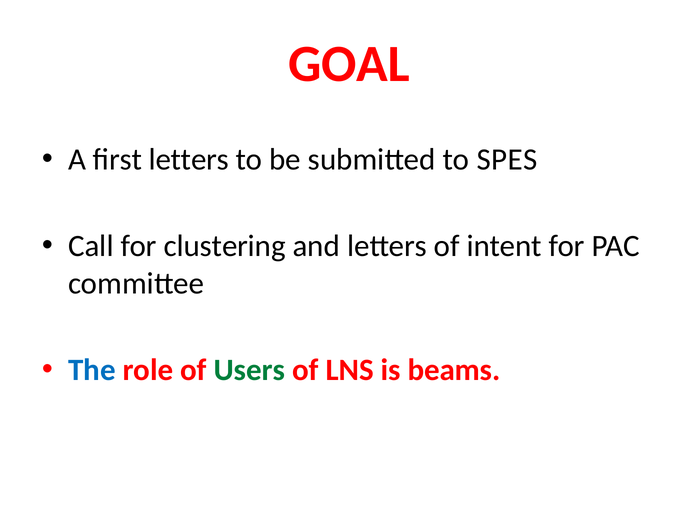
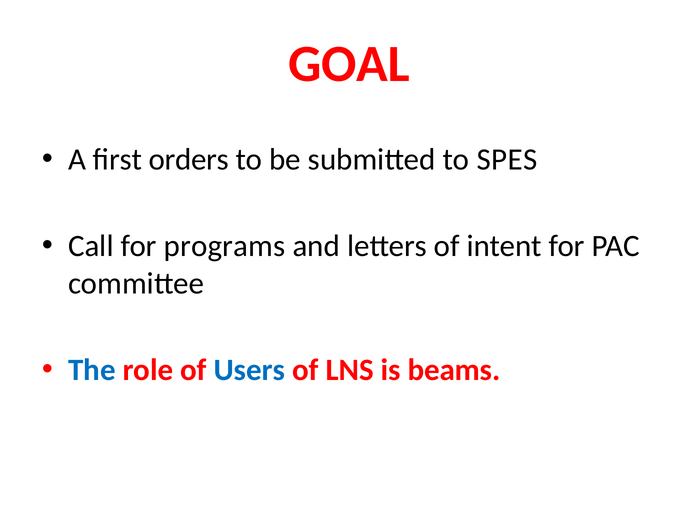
first letters: letters -> orders (189, 160)
clustering: clustering -> programs (225, 246)
Users colour: green -> blue (249, 371)
